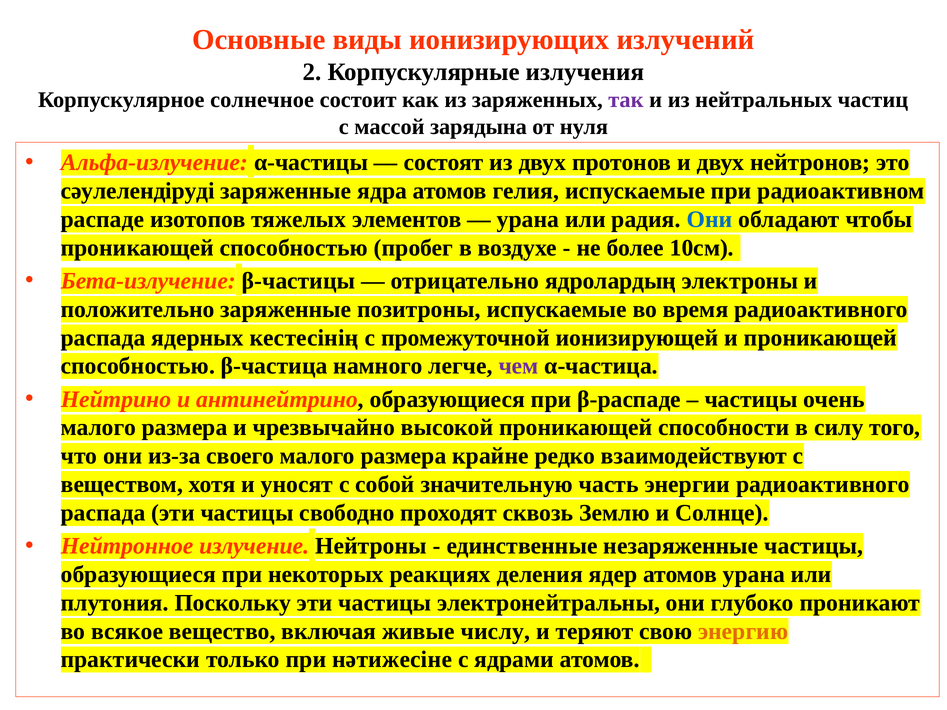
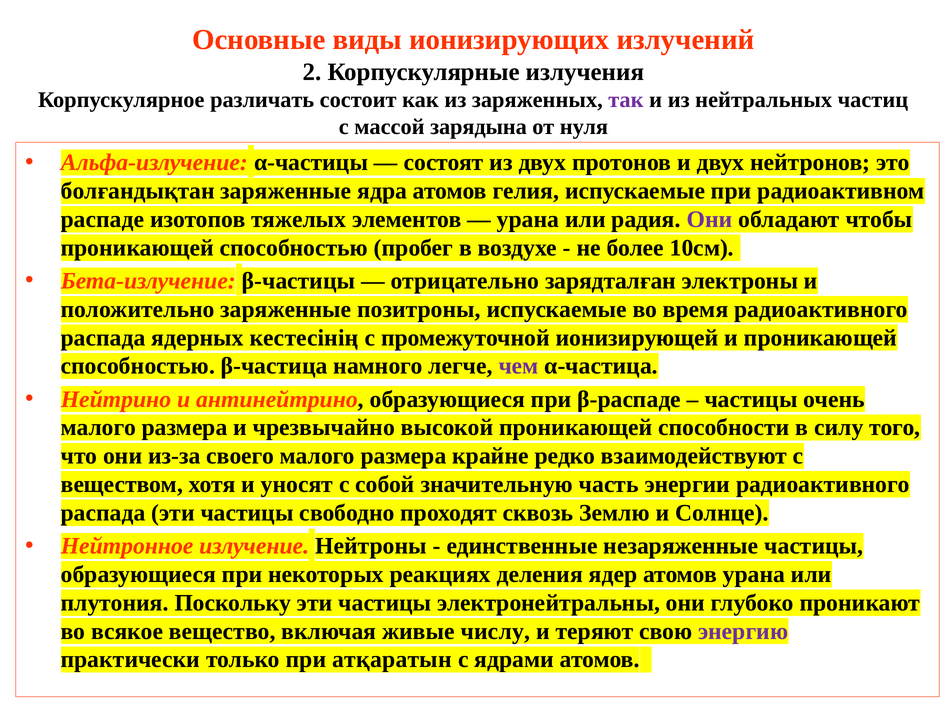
солнечное: солнечное -> различать (262, 100)
сәулелендіруді: сәулелендіруді -> болғандықтан (138, 191)
Они colour: blue -> purple (709, 219)
ядролардың: ядролардың -> зарядталған (611, 281)
энергию colour: orange -> purple (743, 631)
нәтижесіне: нәтижесіне -> атқаратын (392, 660)
